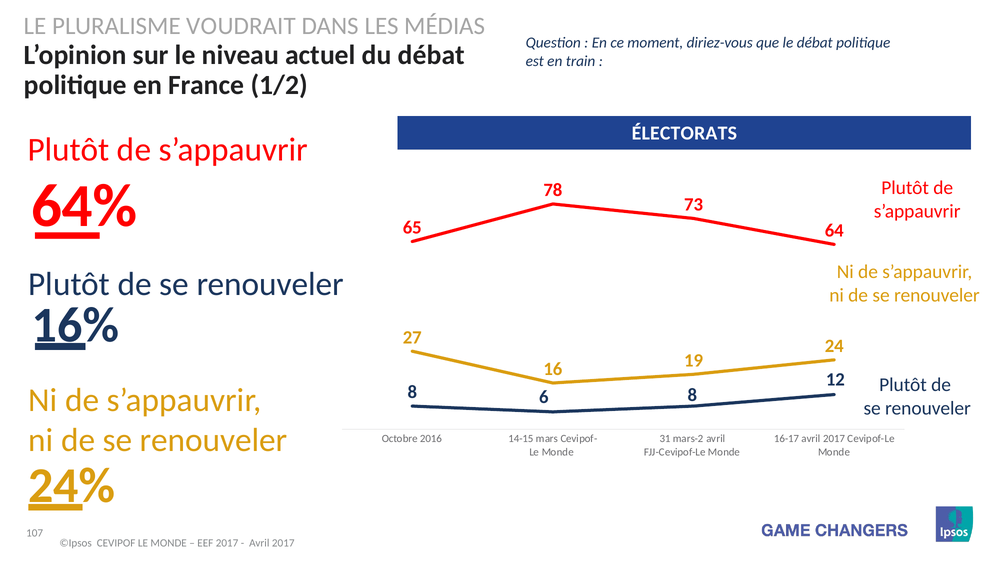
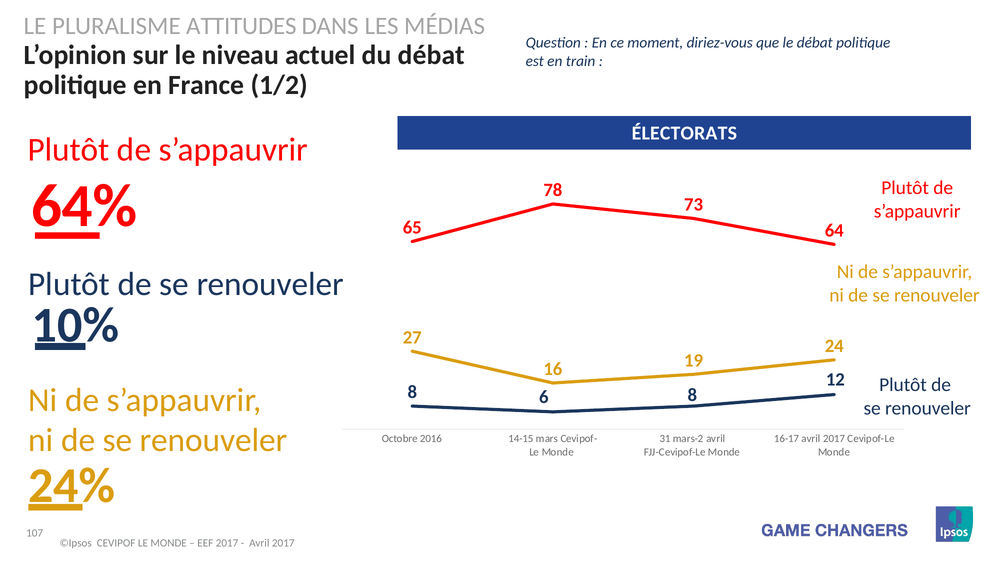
VOUDRAIT: VOUDRAIT -> ATTITUDES (241, 26)
16%: 16% -> 10% (75, 325)
